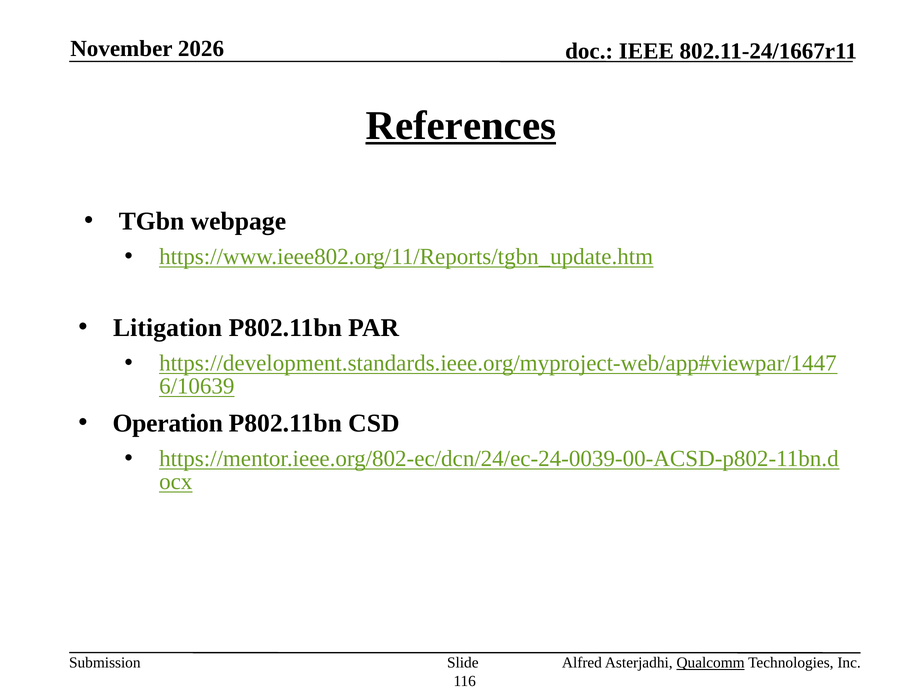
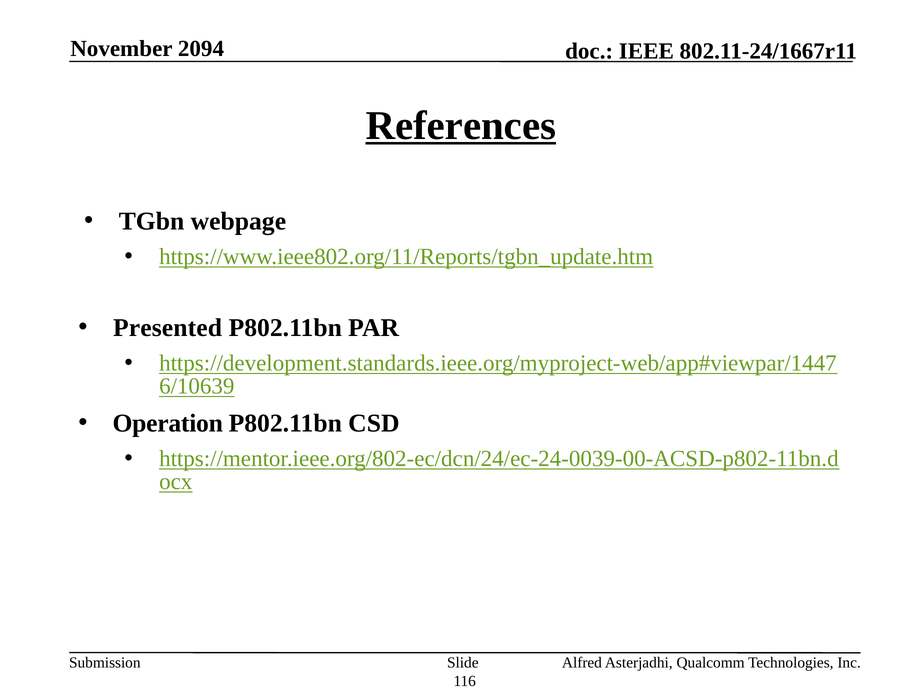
2026: 2026 -> 2094 (201, 49)
Litigation: Litigation -> Presented (168, 328)
Qualcomm underline: present -> none (711, 663)
